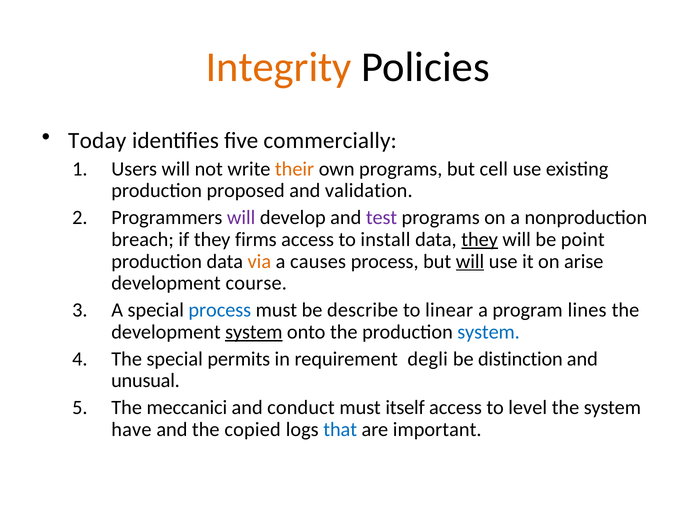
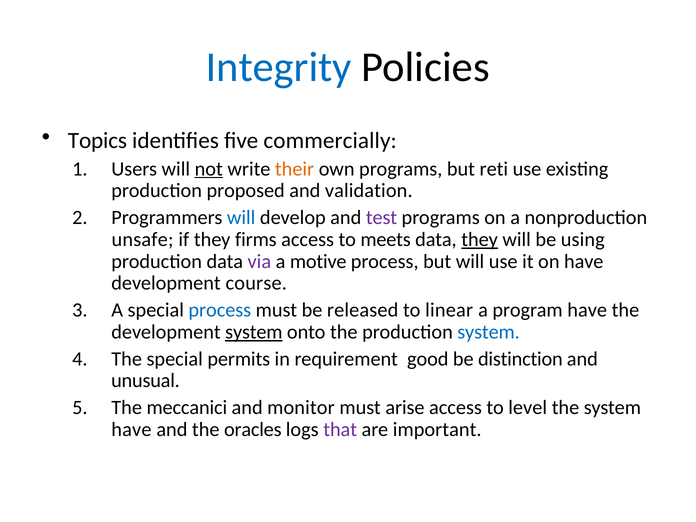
Integrity colour: orange -> blue (279, 67)
Today: Today -> Topics (97, 141)
not underline: none -> present (209, 169)
cell: cell -> reti (494, 169)
will colour: purple -> blue (241, 218)
breach: breach -> unsafe (143, 239)
install: install -> meets (386, 239)
point: point -> using (583, 239)
via colour: orange -> purple (259, 261)
causes: causes -> motive (318, 261)
will underline: present -> none (470, 261)
on arise: arise -> have (584, 261)
describe: describe -> released (363, 310)
program lines: lines -> have (587, 310)
degli: degli -> good (428, 359)
conduct: conduct -> monitor (301, 408)
itself: itself -> arise (405, 408)
copied: copied -> oracles (253, 429)
that colour: blue -> purple (340, 429)
